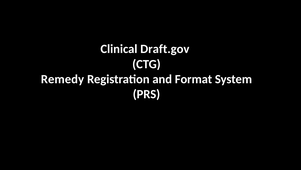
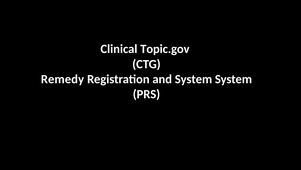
Draft.gov: Draft.gov -> Topic.gov (165, 49)
and Format: Format -> System (193, 79)
